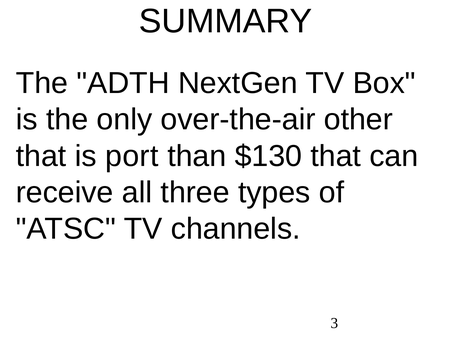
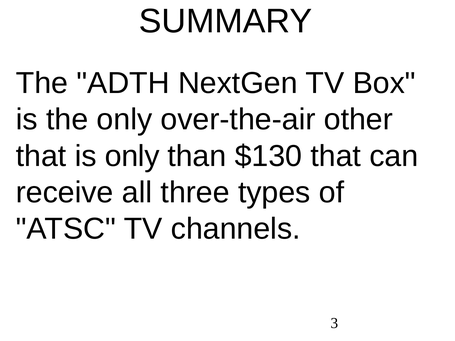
is port: port -> only (132, 156)
